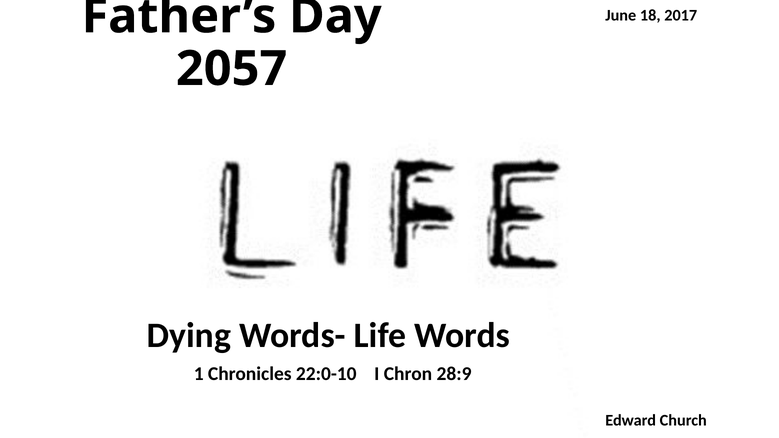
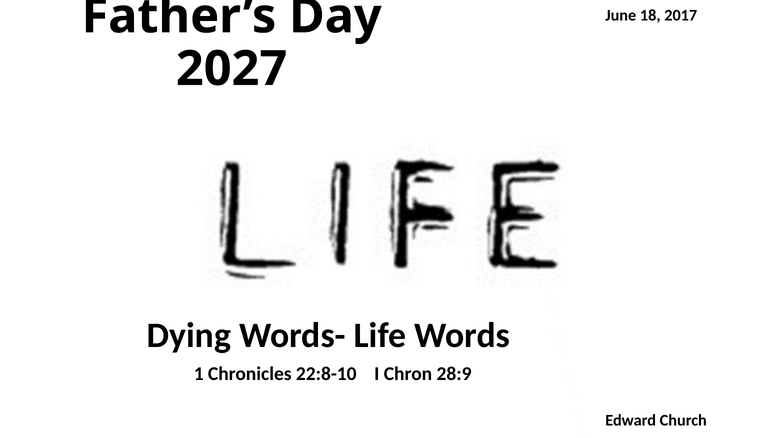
2057: 2057 -> 2027 (232, 69)
22:0-10: 22:0-10 -> 22:8-10 (326, 374)
